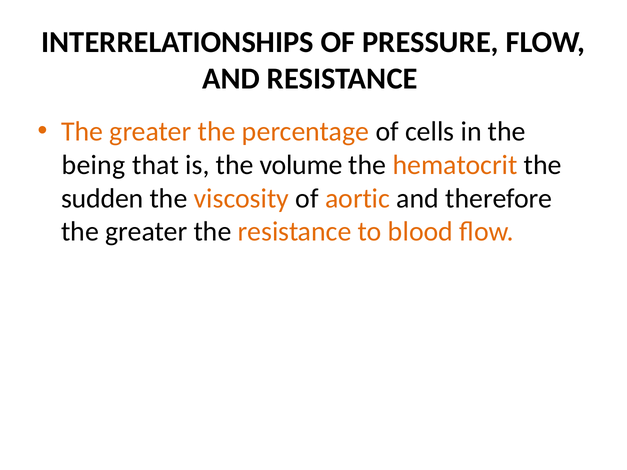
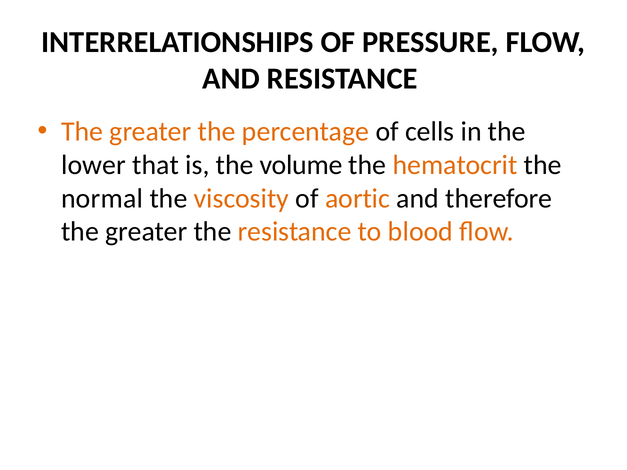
being: being -> lower (94, 165)
sudden: sudden -> normal (102, 198)
